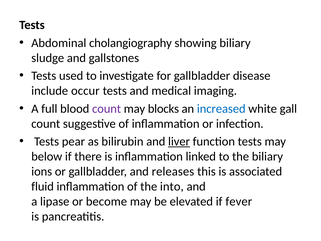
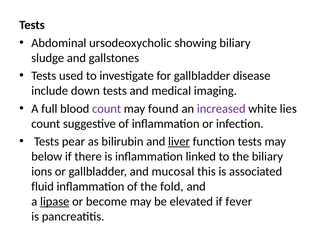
cholangiography: cholangiography -> ursodeoxycholic (130, 43)
occur: occur -> down (85, 91)
blocks: blocks -> found (163, 109)
increased colour: blue -> purple (221, 109)
gall: gall -> lies (288, 109)
releases: releases -> mucosal (173, 171)
into: into -> fold (172, 186)
lipase underline: none -> present (55, 201)
